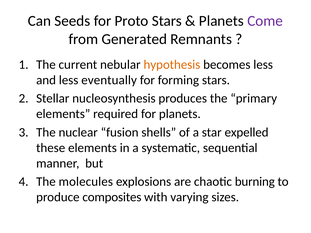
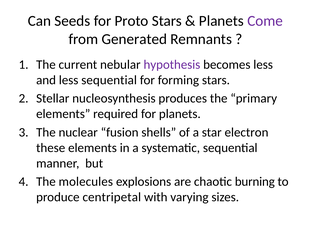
hypothesis colour: orange -> purple (172, 65)
less eventually: eventually -> sequential (109, 80)
expelled: expelled -> electron (247, 132)
composites: composites -> centripetal (112, 197)
